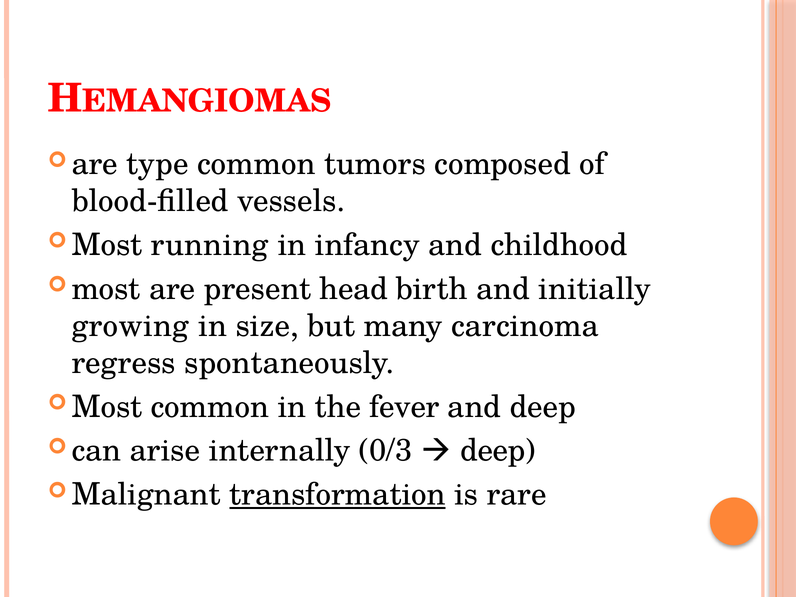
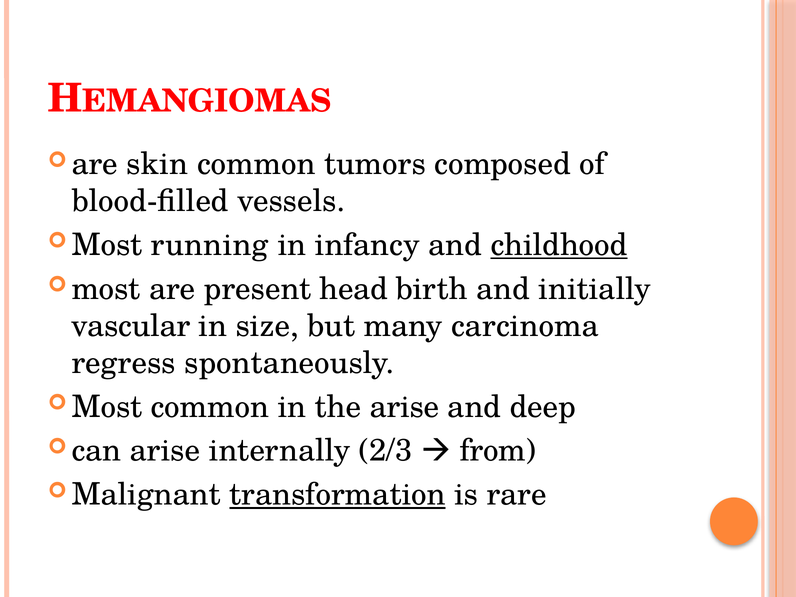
type: type -> skin (157, 164)
childhood underline: none -> present (559, 245)
growing: growing -> vascular (131, 326)
the fever: fever -> arise (404, 407)
0/3: 0/3 -> 2/3 (386, 451)
deep: deep -> from (498, 451)
